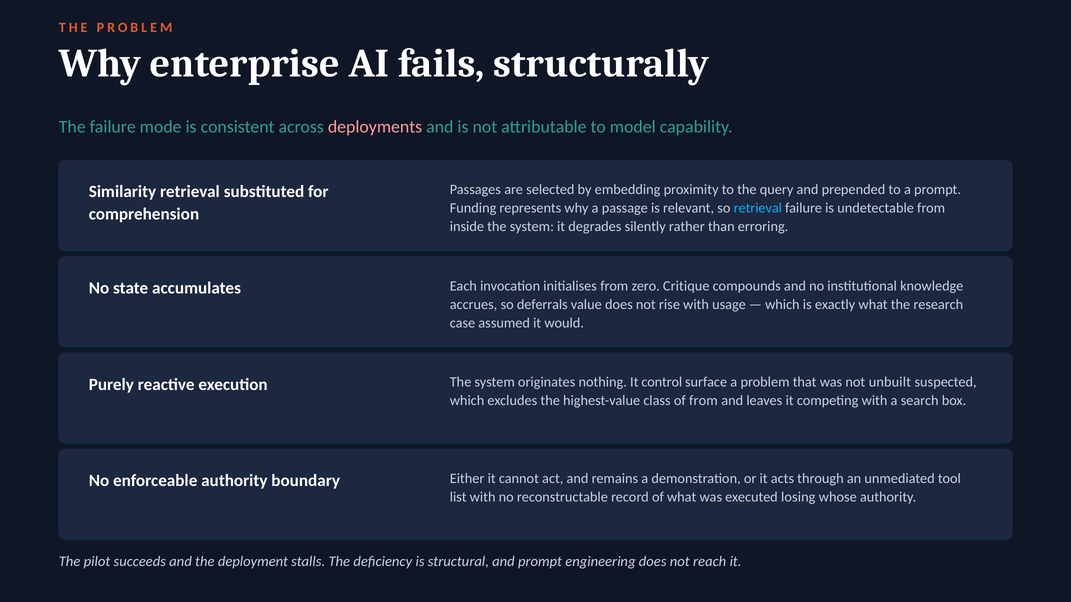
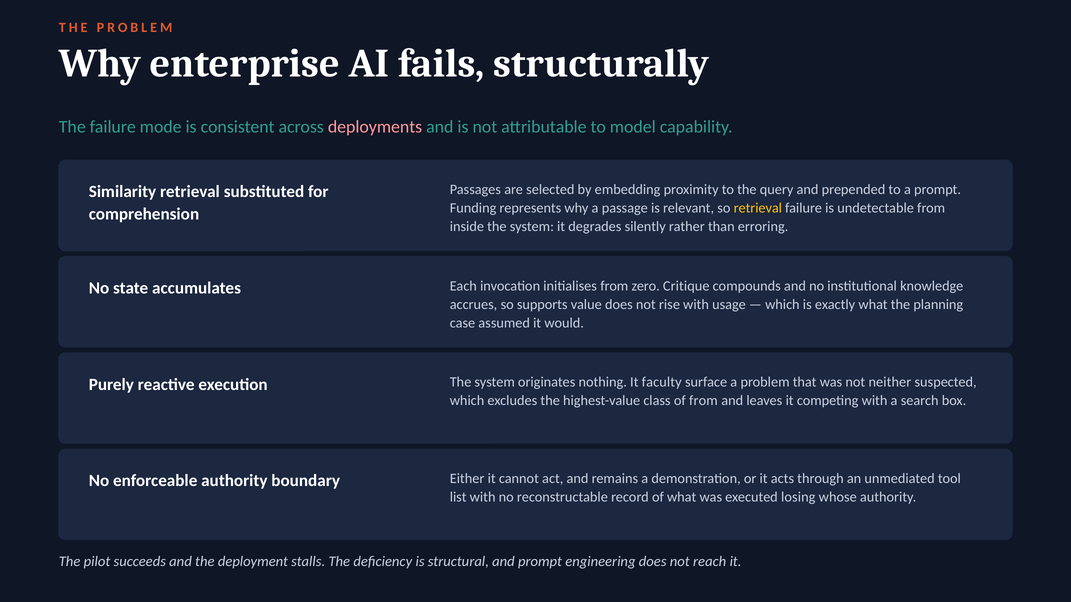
retrieval colour: light blue -> yellow (758, 208)
deferrals: deferrals -> supports (542, 305)
research: research -> planning (938, 305)
control: control -> faculty (662, 383)
unbuilt: unbuilt -> neither (890, 383)
